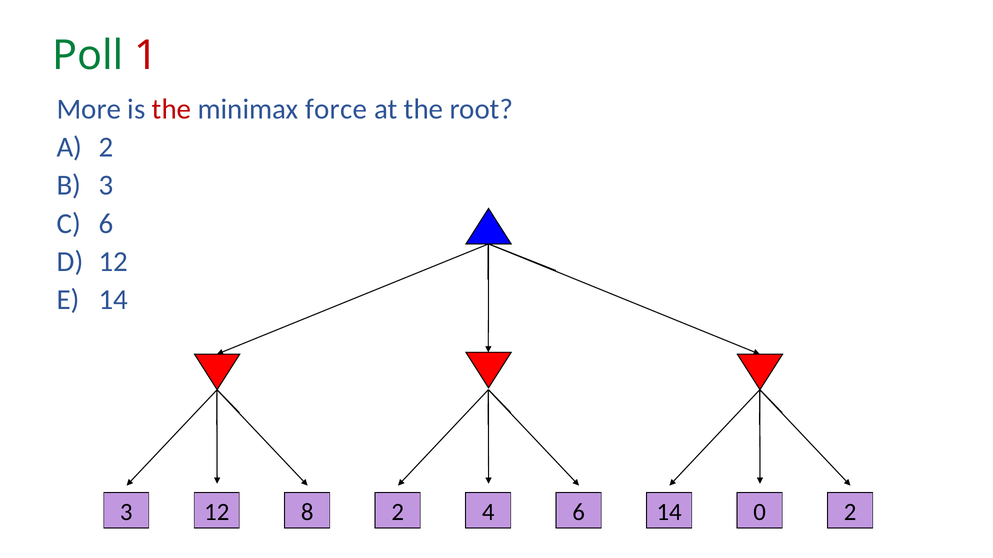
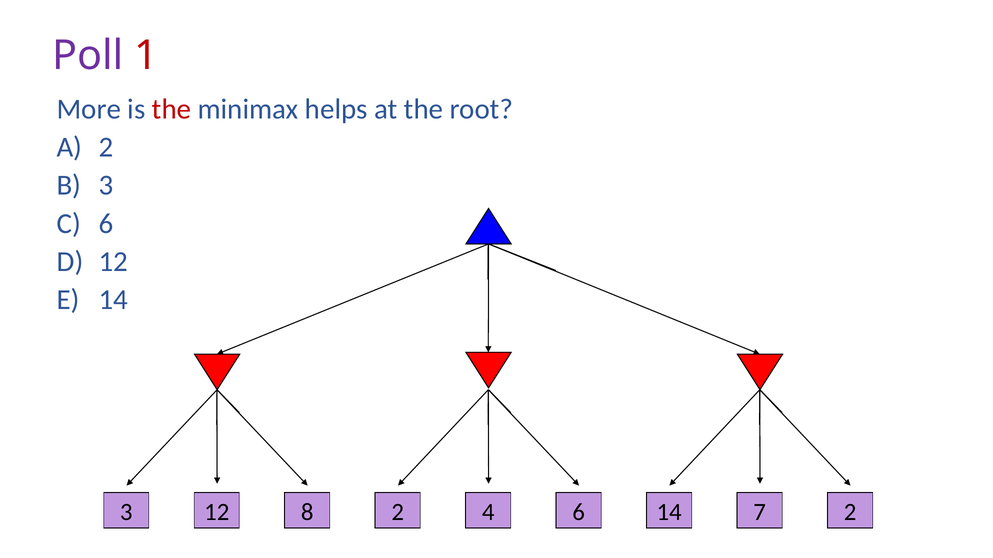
Poll colour: green -> purple (88, 56)
force: force -> helps (336, 109)
0: 0 -> 7 (760, 513)
